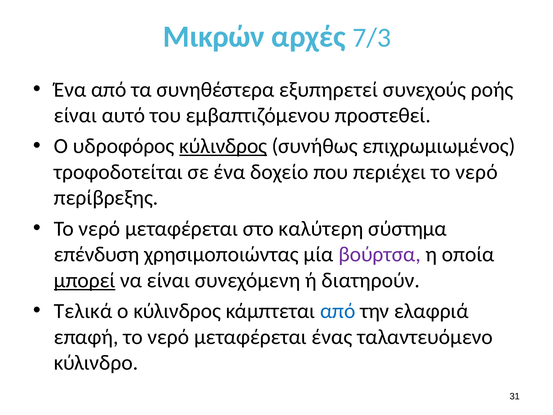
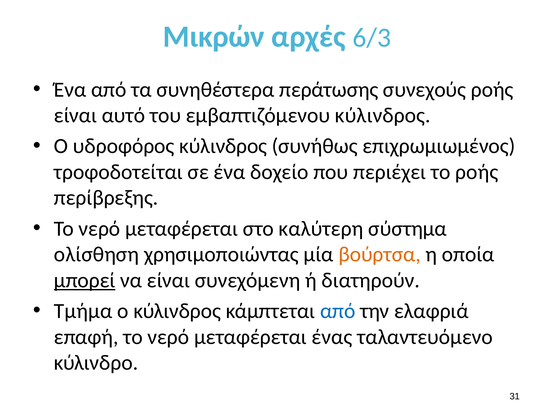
7/3: 7/3 -> 6/3 (372, 38)
εξυπηρετεί: εξυπηρετεί -> περάτωσης (329, 90)
εμβαπτιζόμενου προστεθεί: προστεθεί -> κύλινδρος (383, 115)
κύλινδρος underline: present -> none (223, 146)
περιέχει το νερό: νερό -> ροής (477, 172)
επένδυση: επένδυση -> ολίσθηση (96, 254)
βούρτσα colour: purple -> orange (380, 254)
Τελικά: Τελικά -> Τμήμα (83, 311)
